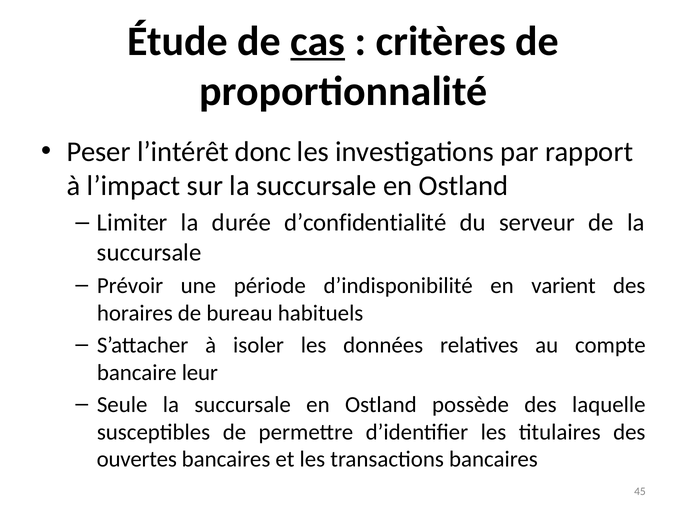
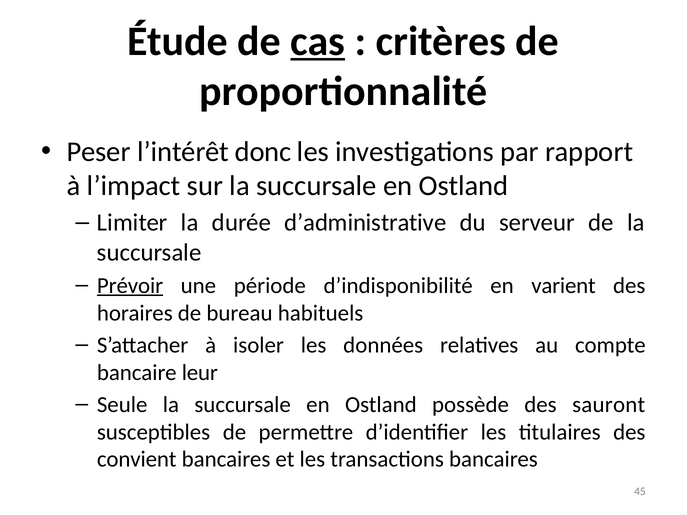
d’confidentialité: d’confidentialité -> d’administrative (365, 223)
Prévoir underline: none -> present (130, 286)
laquelle: laquelle -> sauront (609, 405)
ouvertes: ouvertes -> convient (137, 460)
